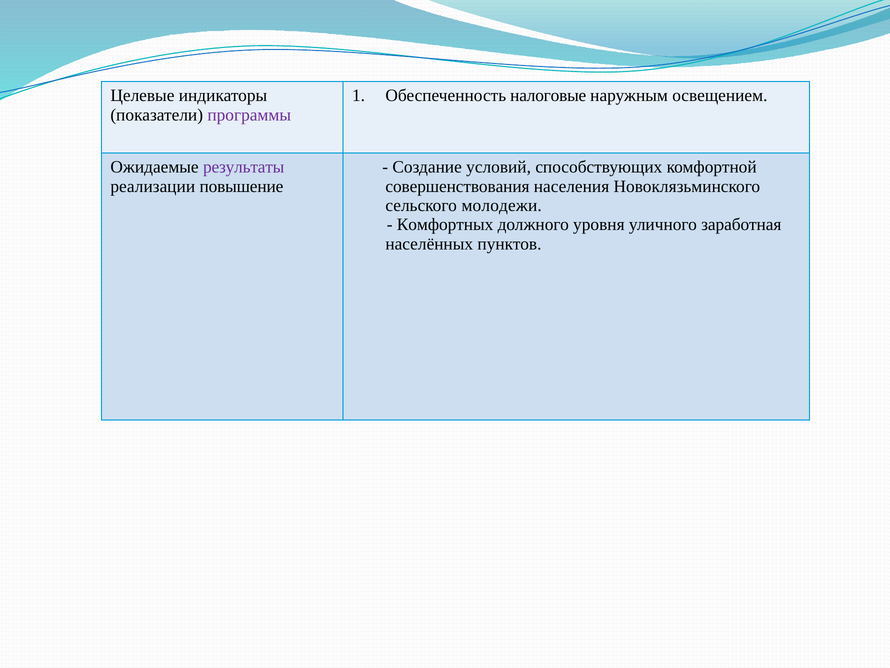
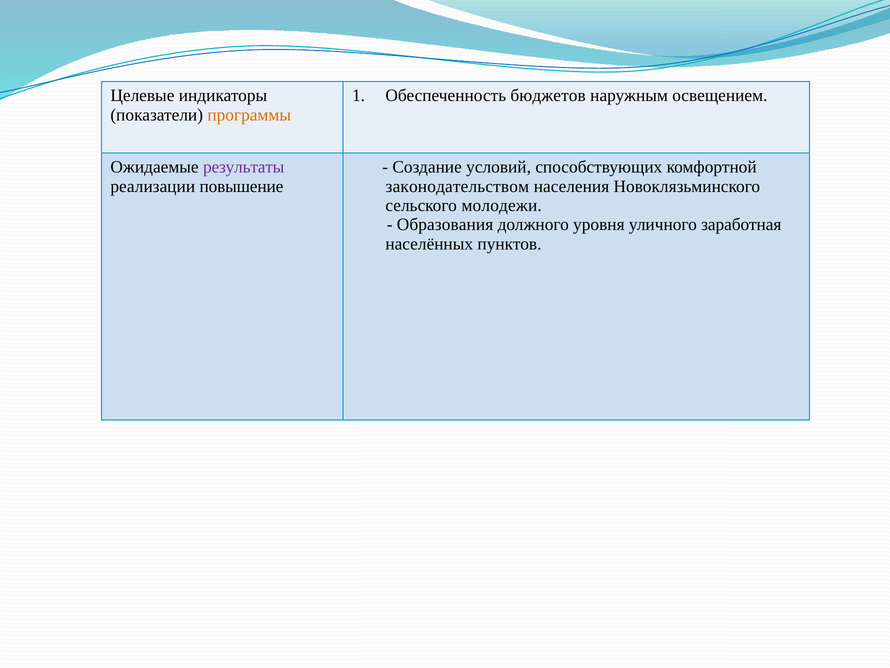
налоговые: налоговые -> бюджетов (548, 96)
программы colour: purple -> orange (249, 115)
совершенствования: совершенствования -> законодательством (457, 186)
Комфортных: Комфортных -> Образования (445, 224)
